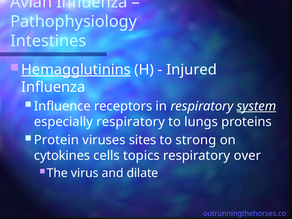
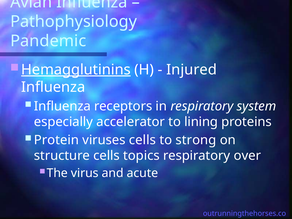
Intestines: Intestines -> Pandemic (48, 41)
Influence: Influence -> Influenza (62, 106)
system underline: present -> none (257, 106)
especially respiratory: respiratory -> accelerator (131, 122)
lungs: lungs -> lining (201, 122)
viruses sites: sites -> cells (142, 140)
cytokines: cytokines -> structure (62, 156)
dilate: dilate -> acute (142, 173)
